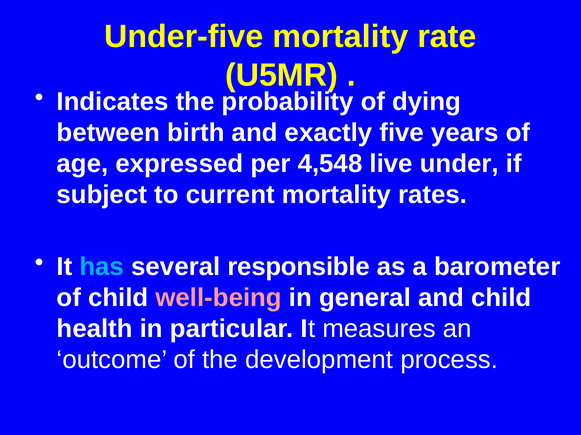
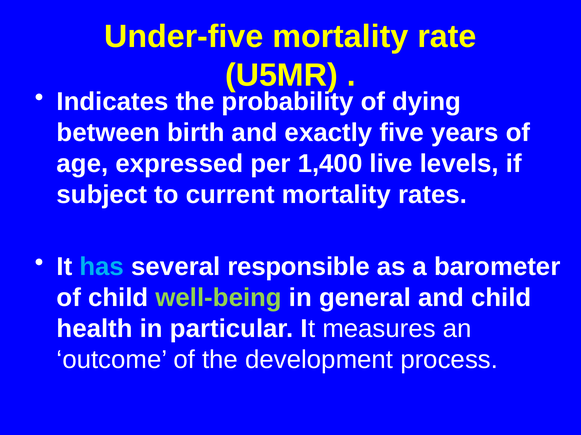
4,548: 4,548 -> 1,400 (330, 164)
under: under -> levels (459, 164)
well-being colour: pink -> light green (219, 298)
